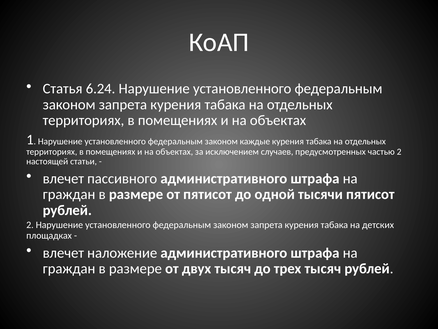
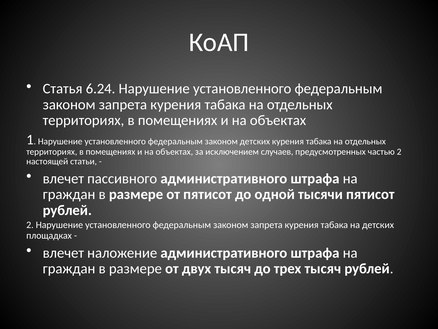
законом каждые: каждые -> детских (255, 141)
